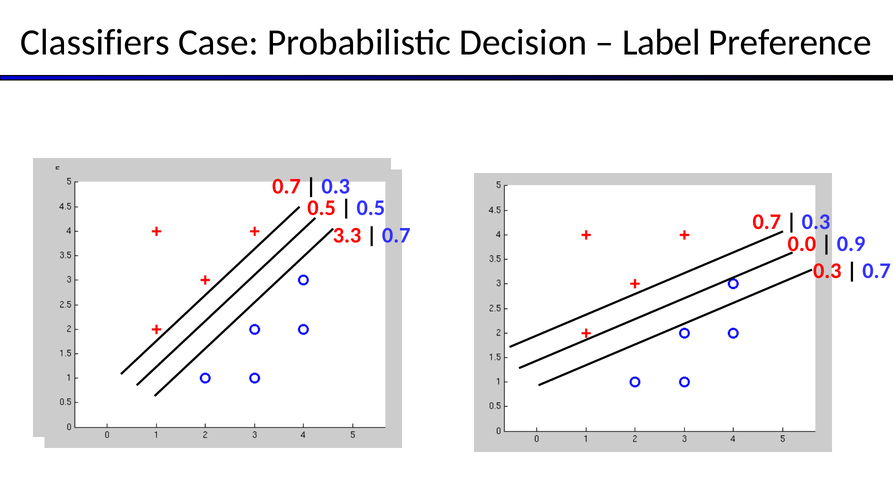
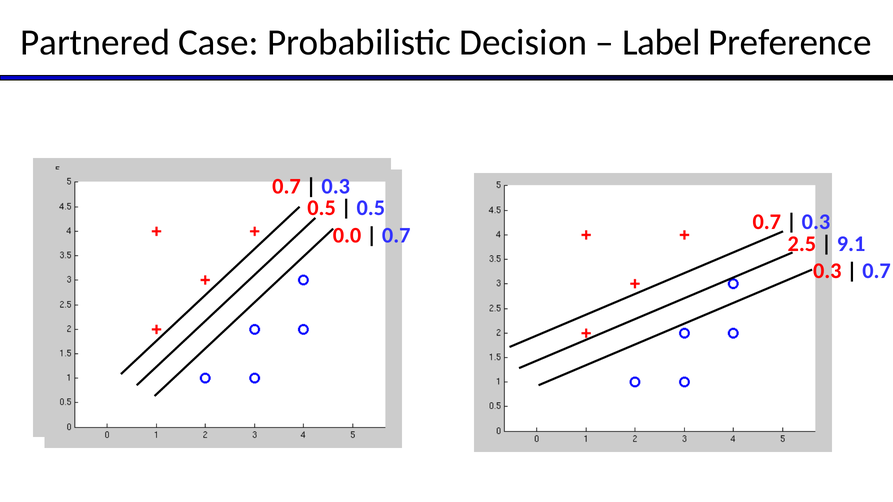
Classifiers: Classifiers -> Partnered (95, 43)
3.3: 3.3 -> 0.0 (347, 236)
0.0: 0.0 -> 2.5 (802, 244)
0.9: 0.9 -> 9.1 (851, 244)
